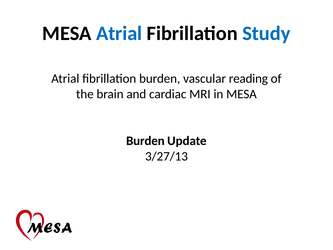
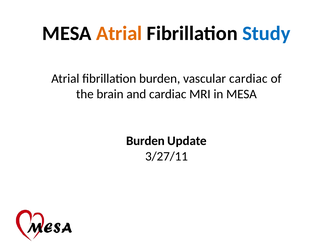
Atrial colour: blue -> orange (119, 33)
vascular reading: reading -> cardiac (248, 78)
3/27/13: 3/27/13 -> 3/27/11 (167, 156)
